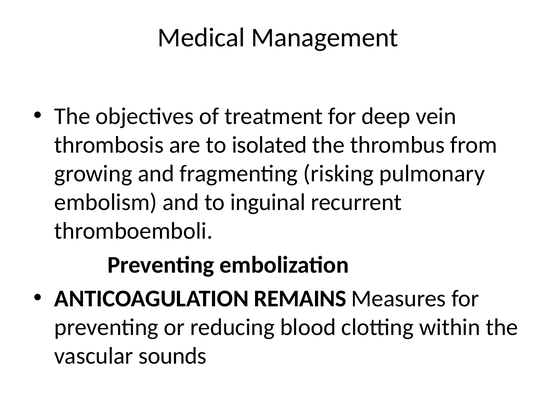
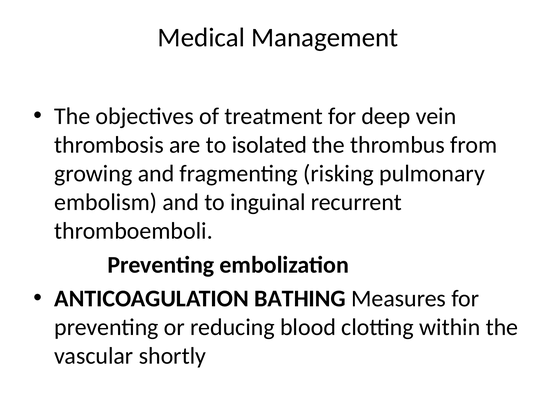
REMAINS: REMAINS -> BATHING (300, 298)
sounds: sounds -> shortly (172, 356)
